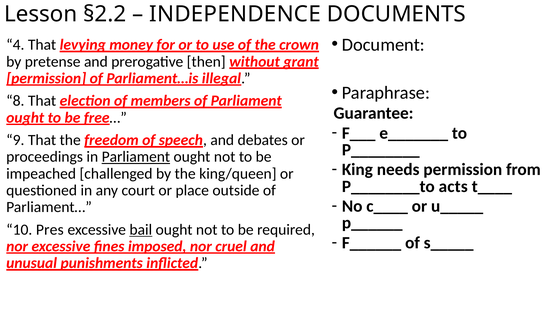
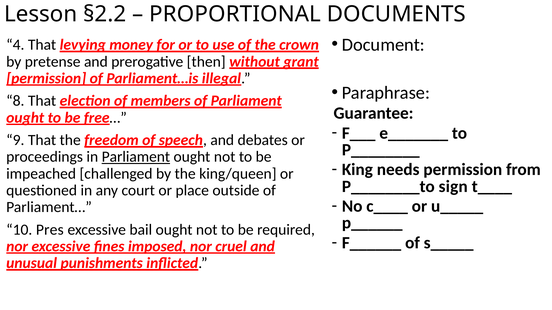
INDEPENDENCE: INDEPENDENCE -> PROPORTIONAL (235, 14)
acts: acts -> sign (453, 187)
bail underline: present -> none (141, 230)
